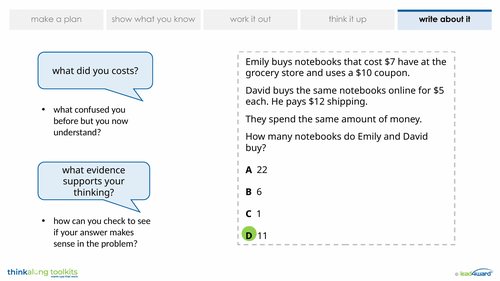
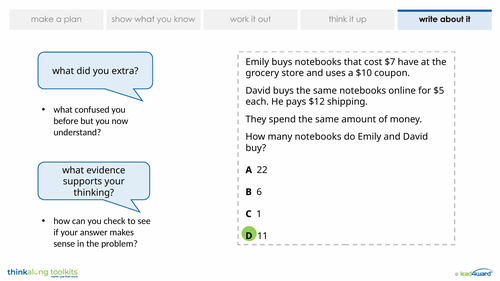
costs: costs -> extra (125, 71)
